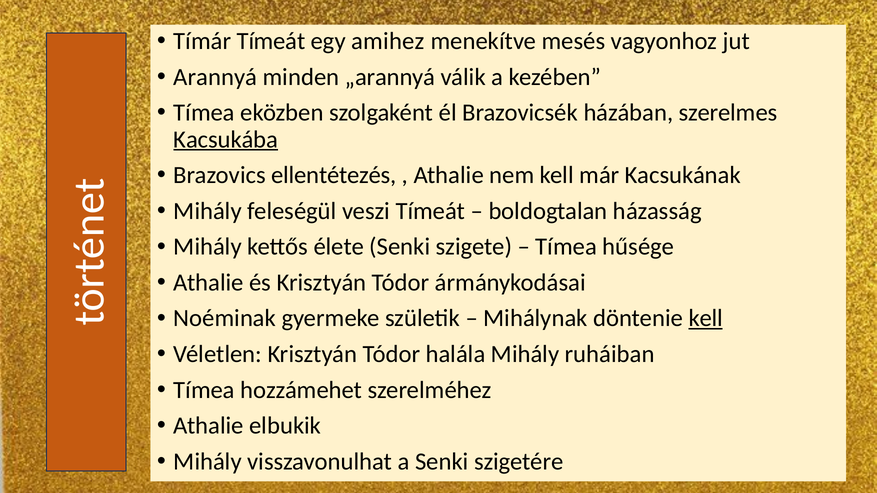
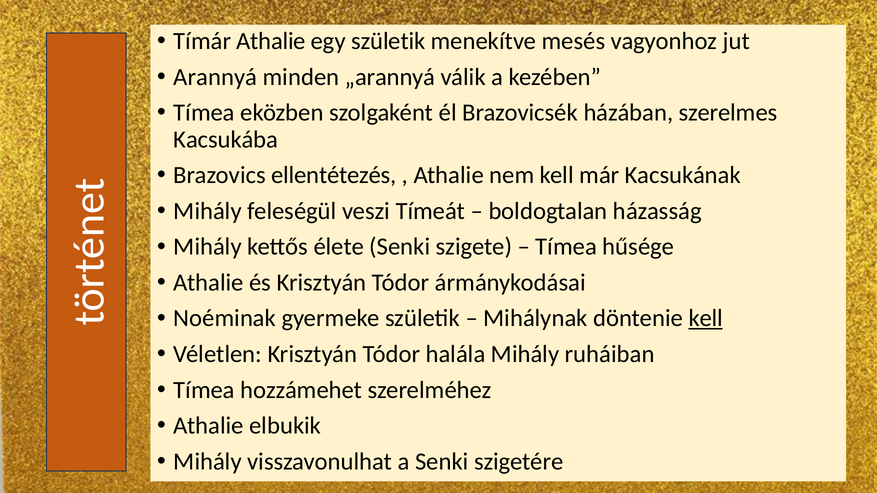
Tímár Tímeát: Tímeát -> Athalie (271, 41)
egy amihez: amihez -> születik (388, 41)
Kacsukába underline: present -> none (226, 139)
